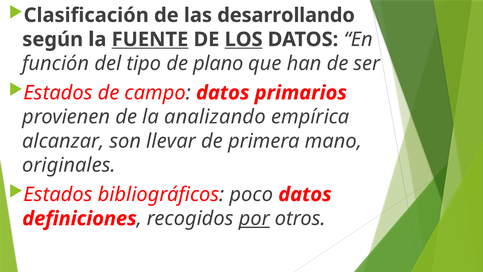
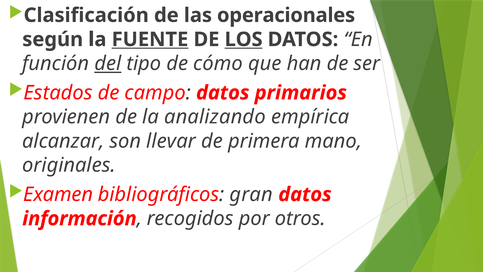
desarrollando: desarrollando -> operacionales (286, 15)
del underline: none -> present (108, 64)
plano: plano -> cómo (218, 64)
Estados: Estados -> Examen (58, 194)
poco: poco -> gran (251, 194)
definiciones: definiciones -> información (79, 218)
por underline: present -> none (254, 218)
